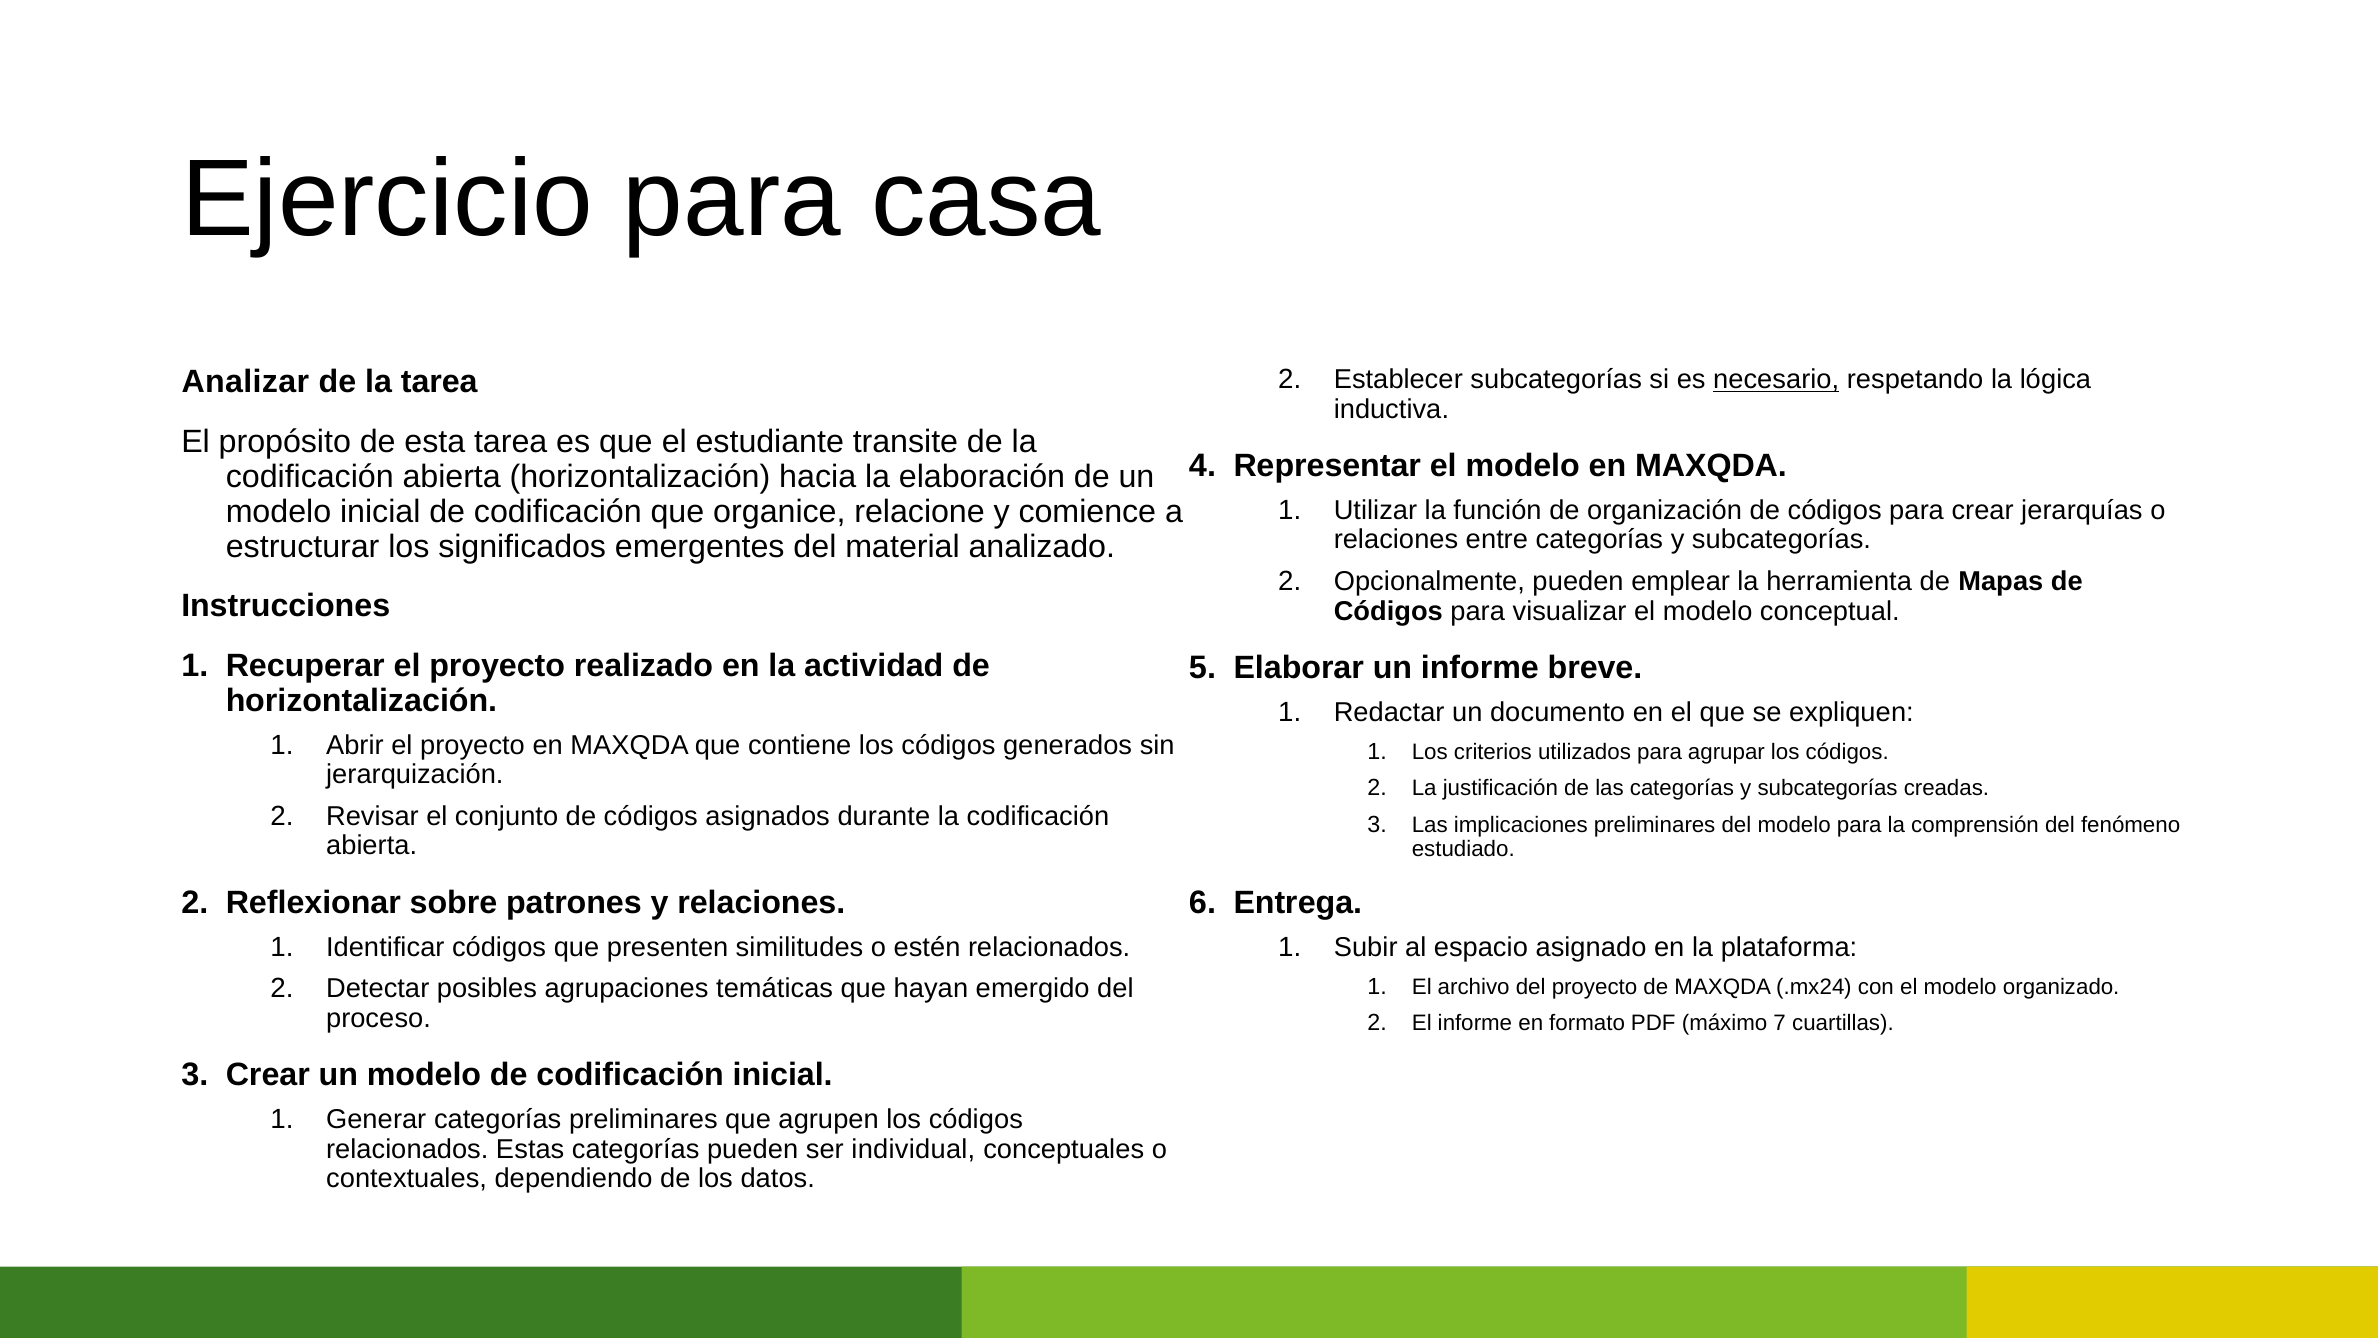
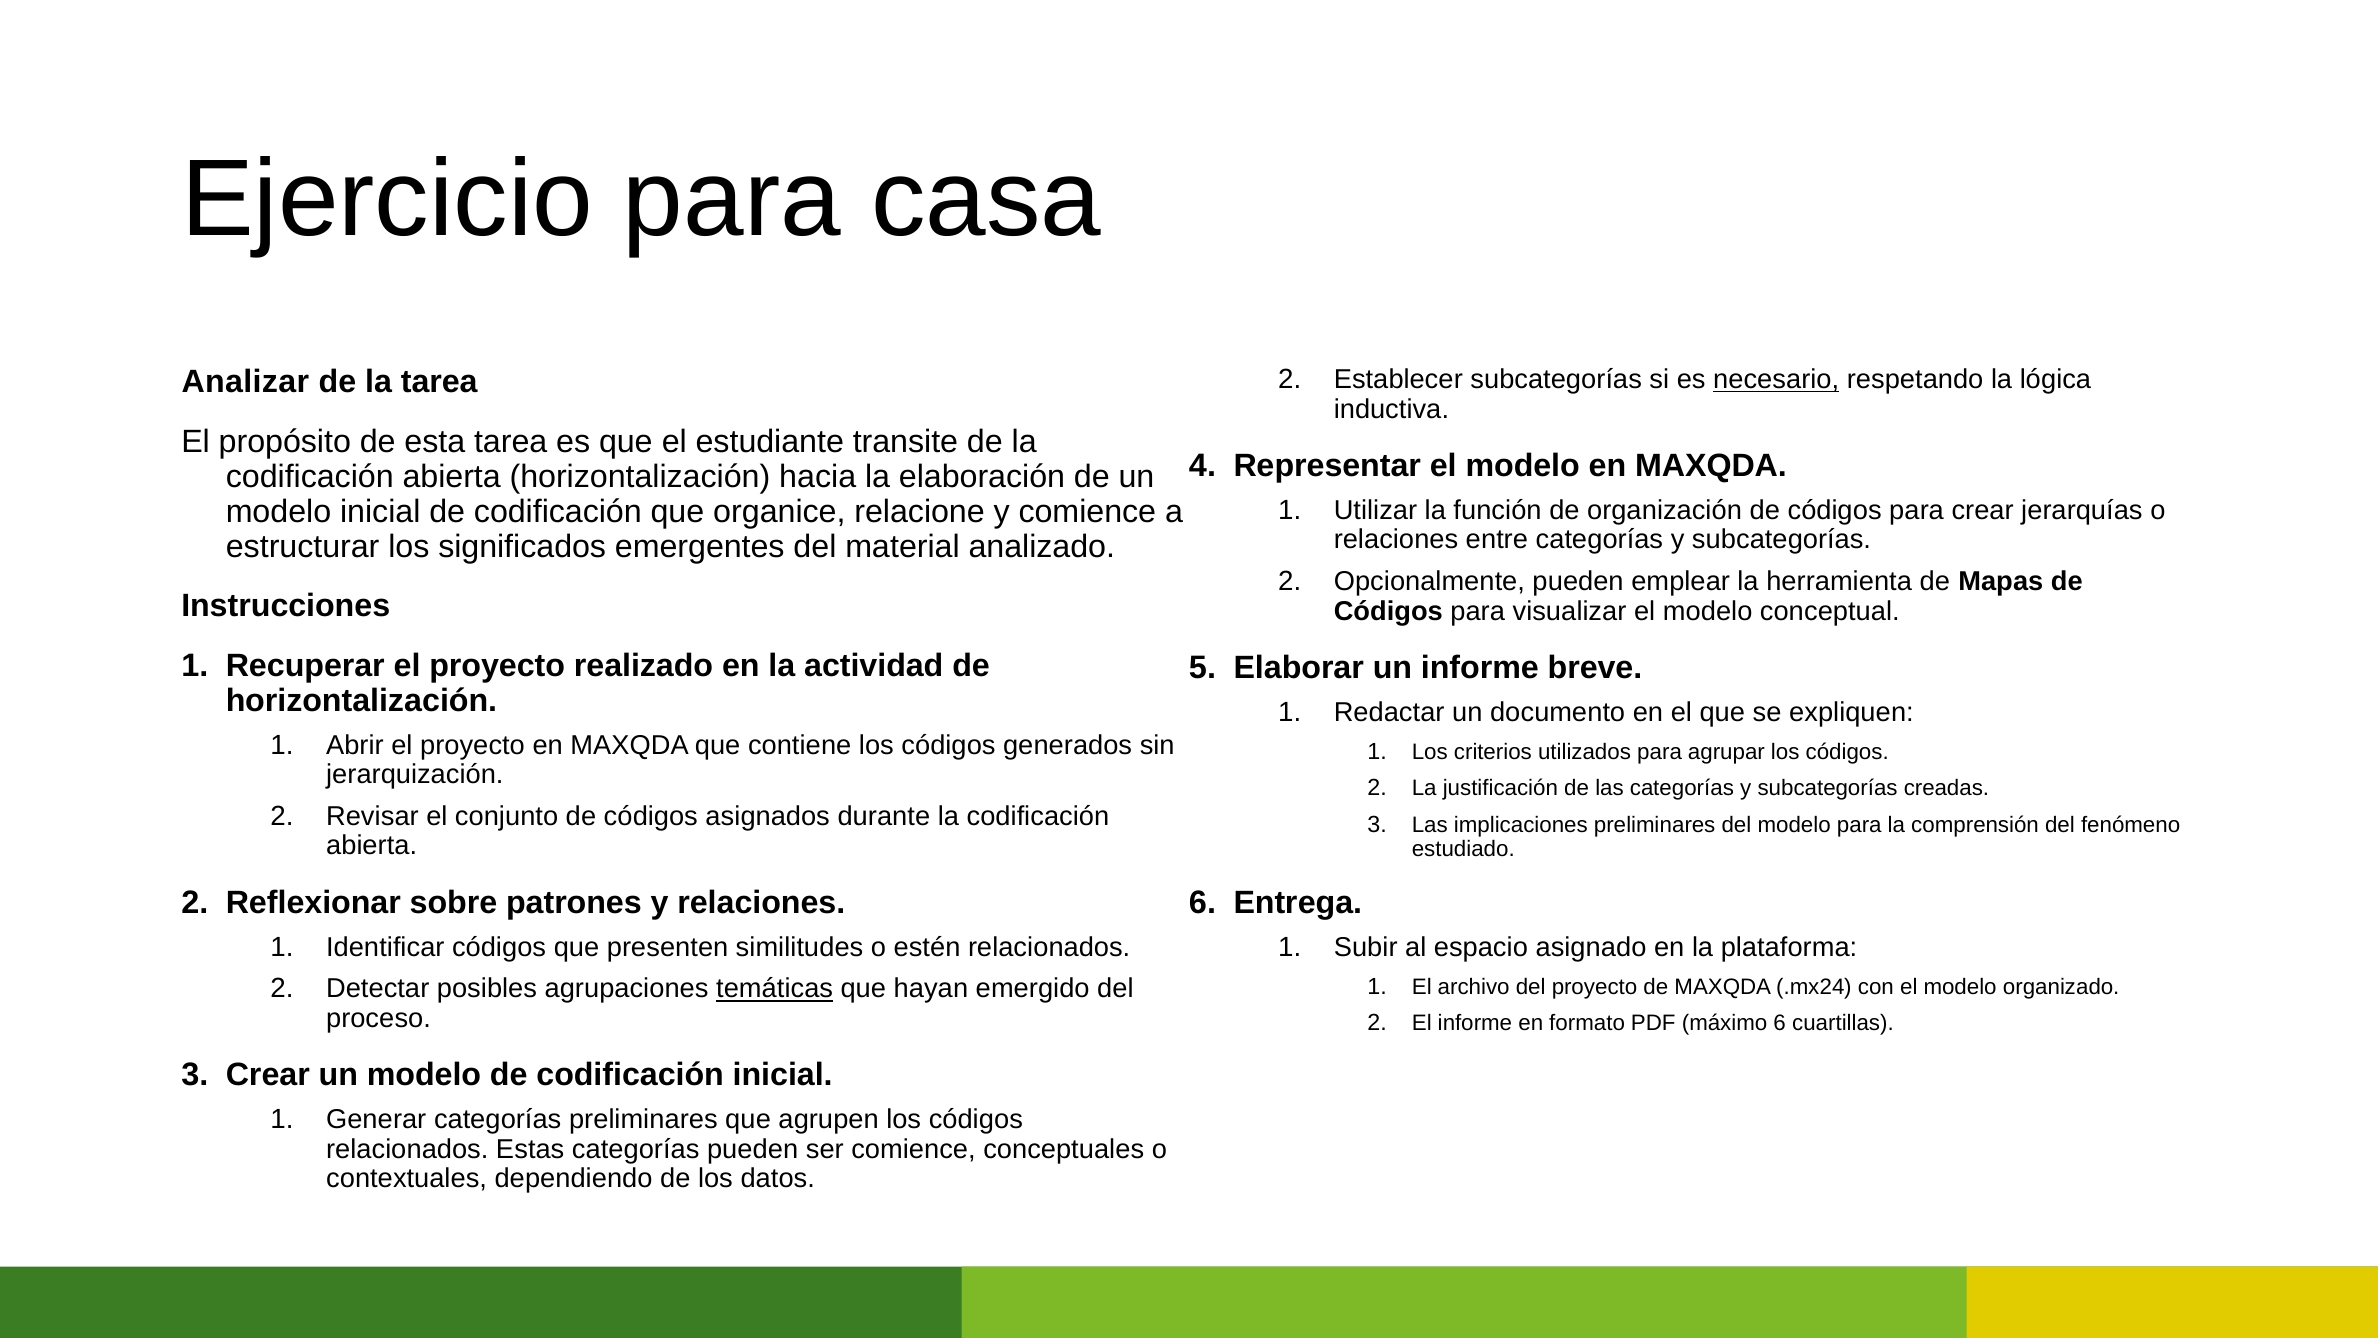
temáticas underline: none -> present (775, 989)
máximo 7: 7 -> 6 (1780, 1023)
ser individual: individual -> comience (914, 1149)
